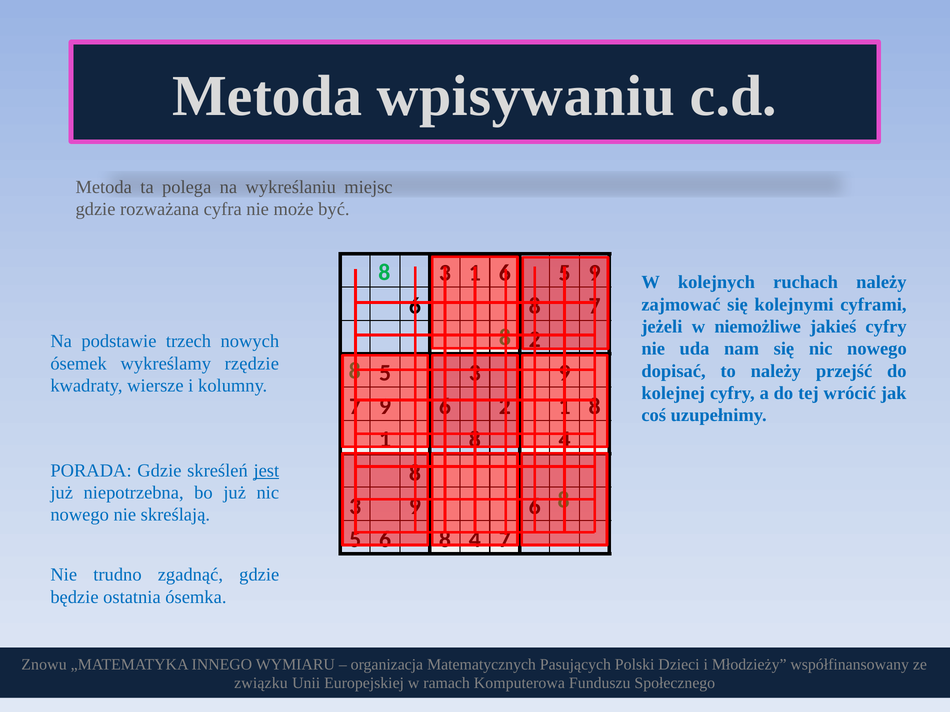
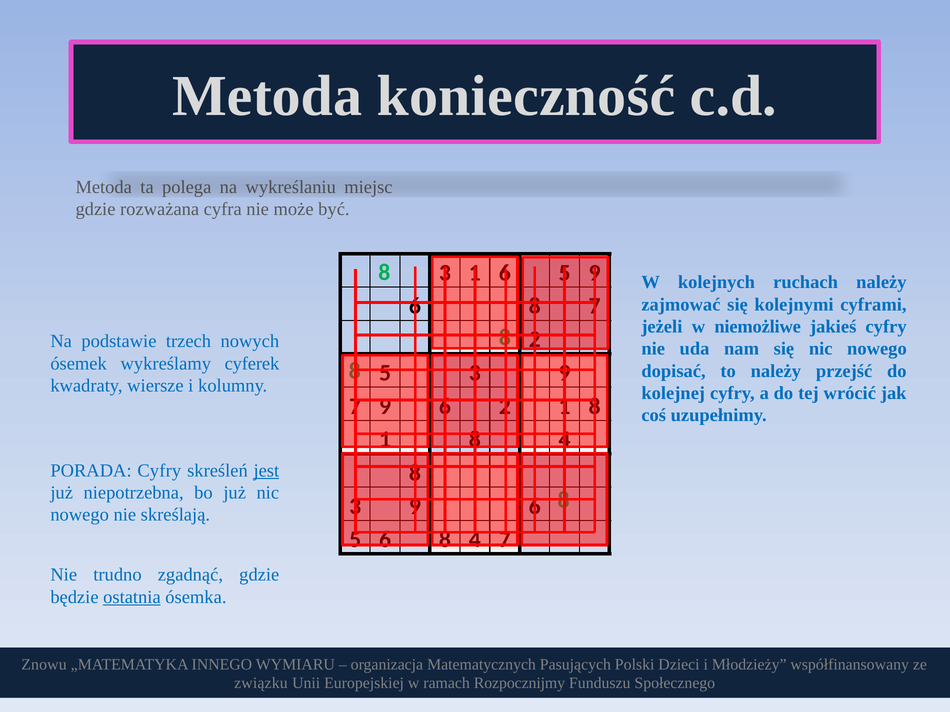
wpisywaniu: wpisywaniu -> konieczność (526, 96)
rzędzie: rzędzie -> cyferek (252, 364)
PORADA Gdzie: Gdzie -> Cyfry (159, 471)
ostatnia underline: none -> present (132, 597)
Komputerowa: Komputerowa -> Rozpocznijmy (519, 684)
